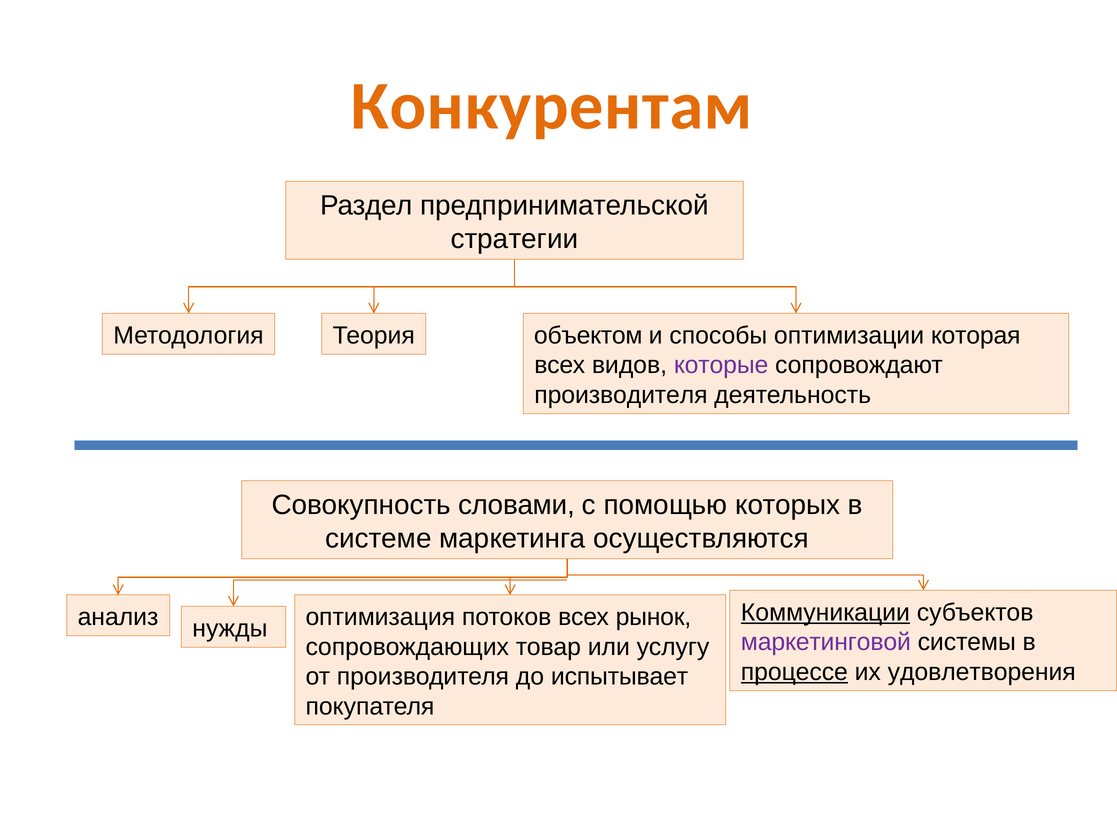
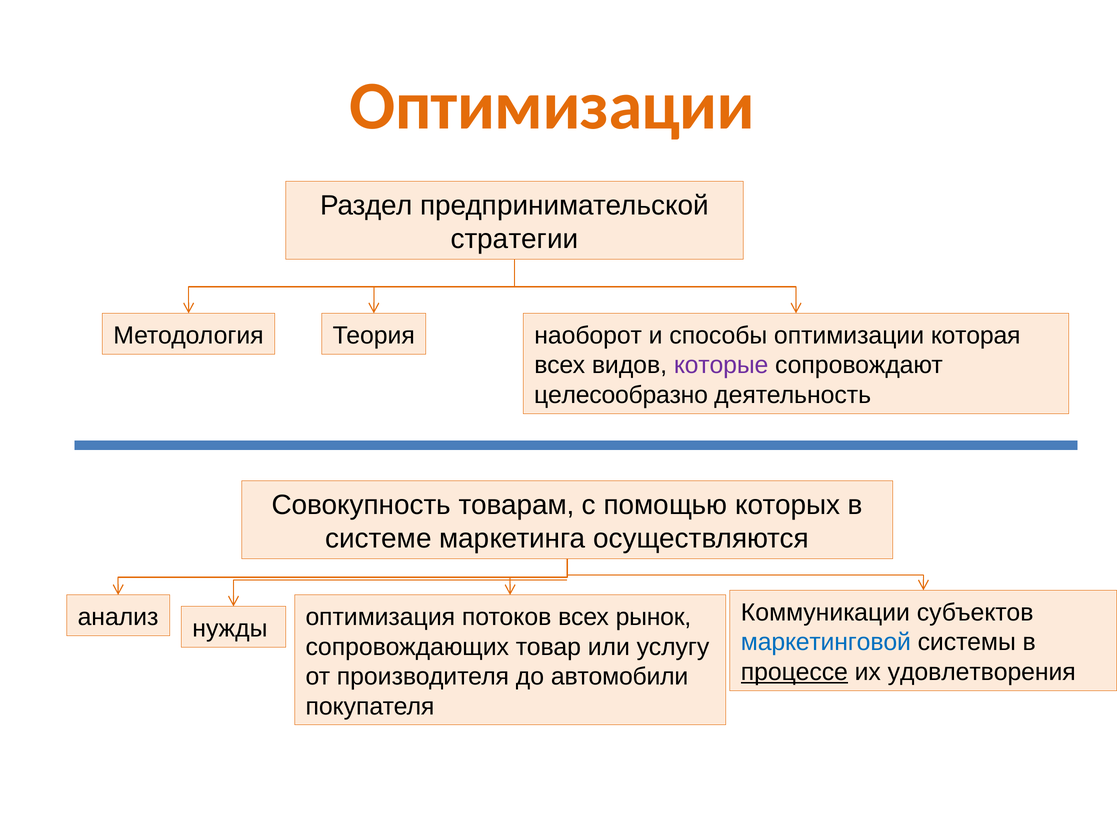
Конкурентам: Конкурентам -> Оптимизации (552, 106)
объектом: объектом -> наоборот (588, 335)
производителя: производителя -> целесообразно (621, 395)
словами: словами -> товарам (516, 505)
Коммуникации underline: present -> none (825, 612)
маркетинговой colour: purple -> blue (826, 642)
испытывает: испытывает -> автомобили (620, 676)
